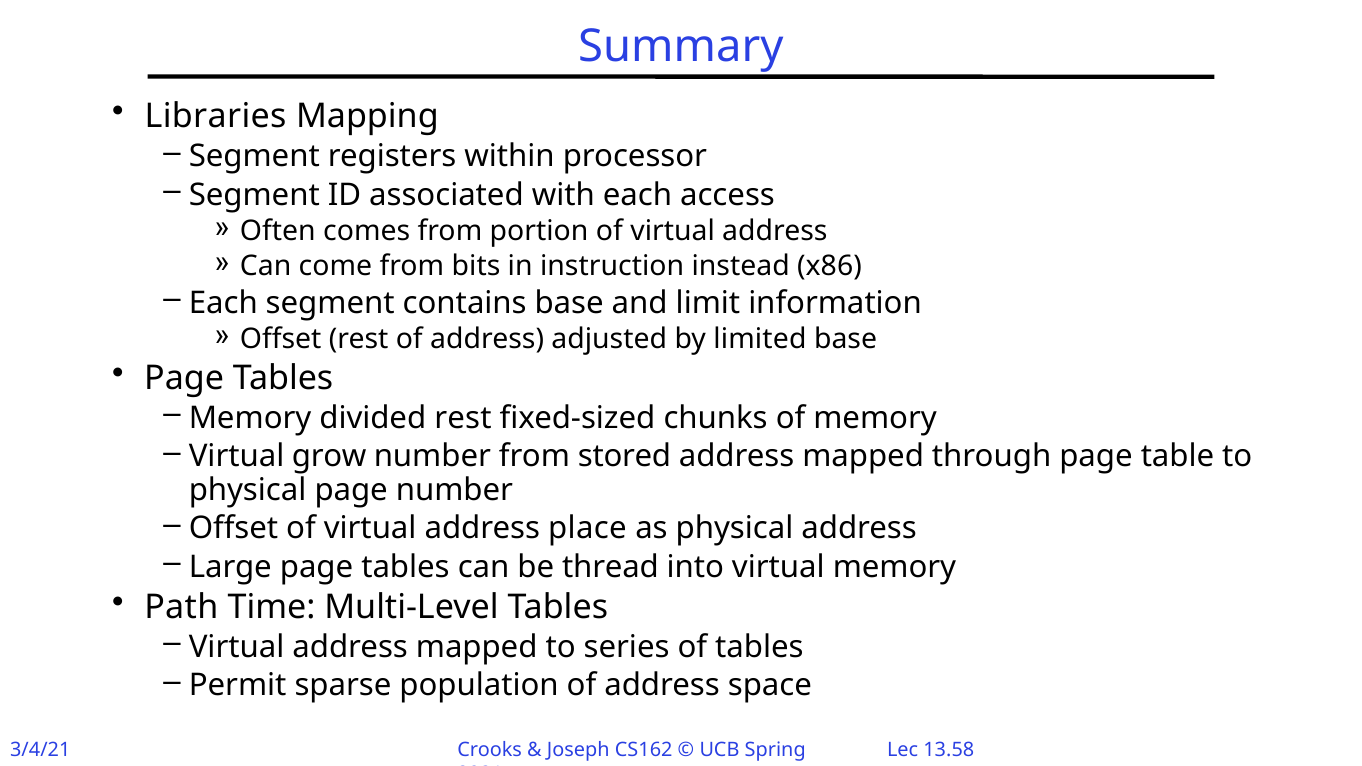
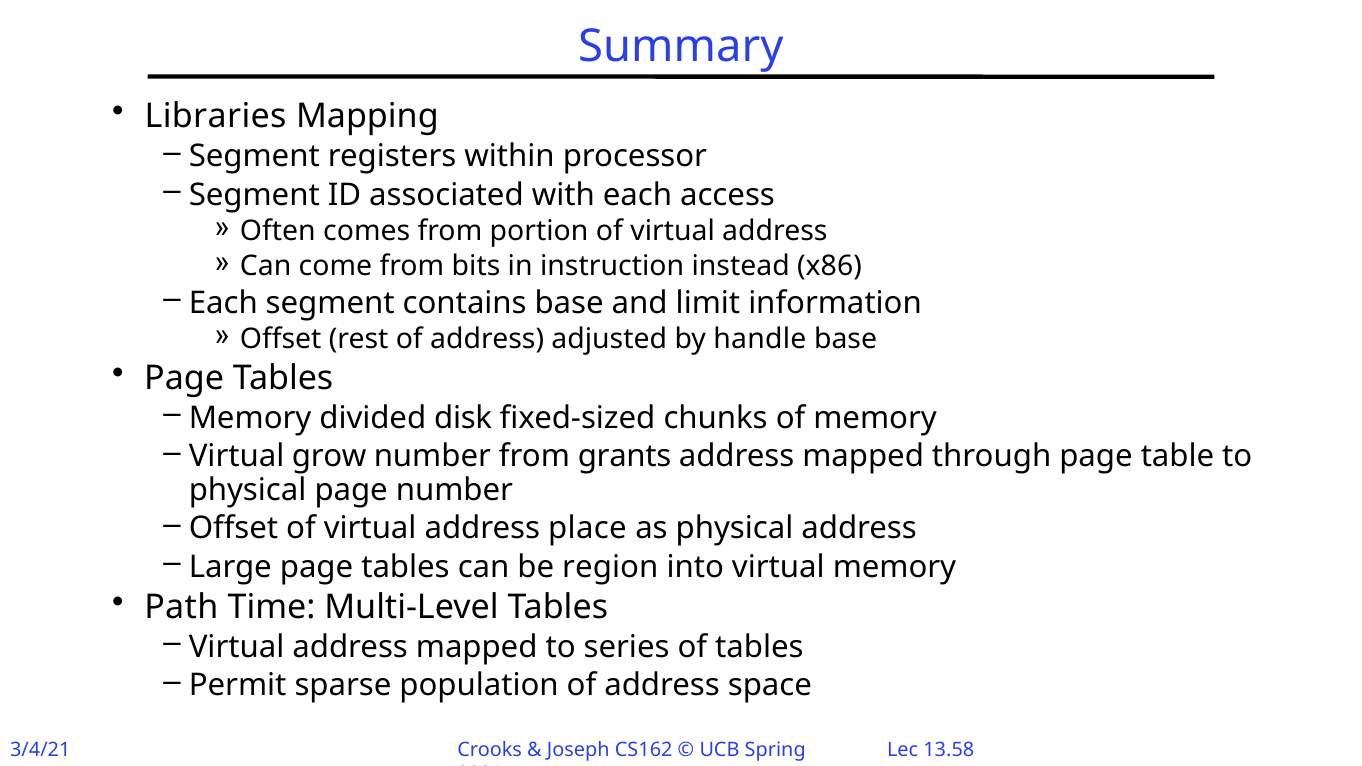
limited: limited -> handle (760, 340)
divided rest: rest -> disk (463, 418)
stored: stored -> grants (625, 457)
thread: thread -> region (610, 567)
